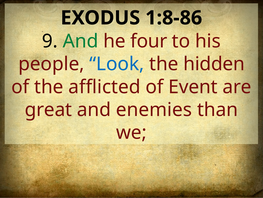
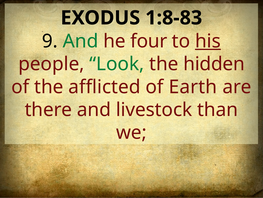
1:8-86: 1:8-86 -> 1:8-83 (174, 18)
his underline: none -> present (208, 41)
Look colour: blue -> green (117, 64)
Event: Event -> Earth (193, 87)
great: great -> there (48, 109)
enemies: enemies -> livestock (154, 109)
